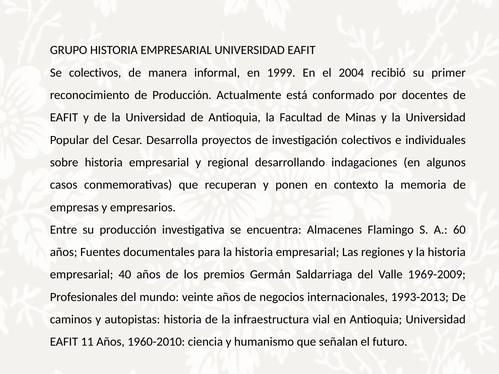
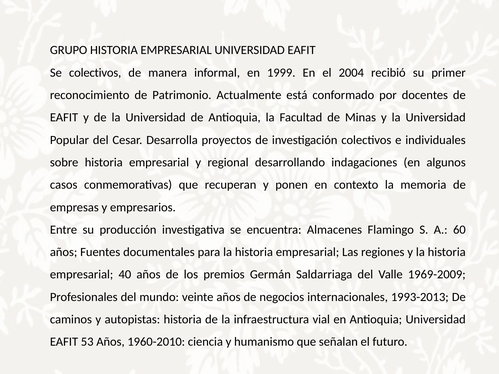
de Producción: Producción -> Patrimonio (182, 95)
11: 11 -> 53 (87, 342)
